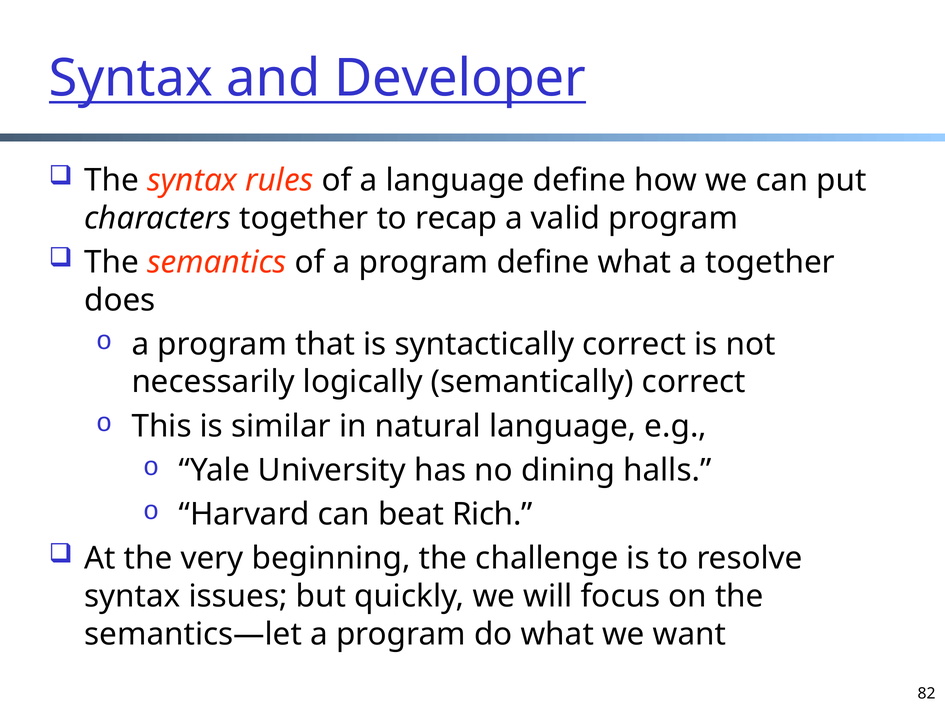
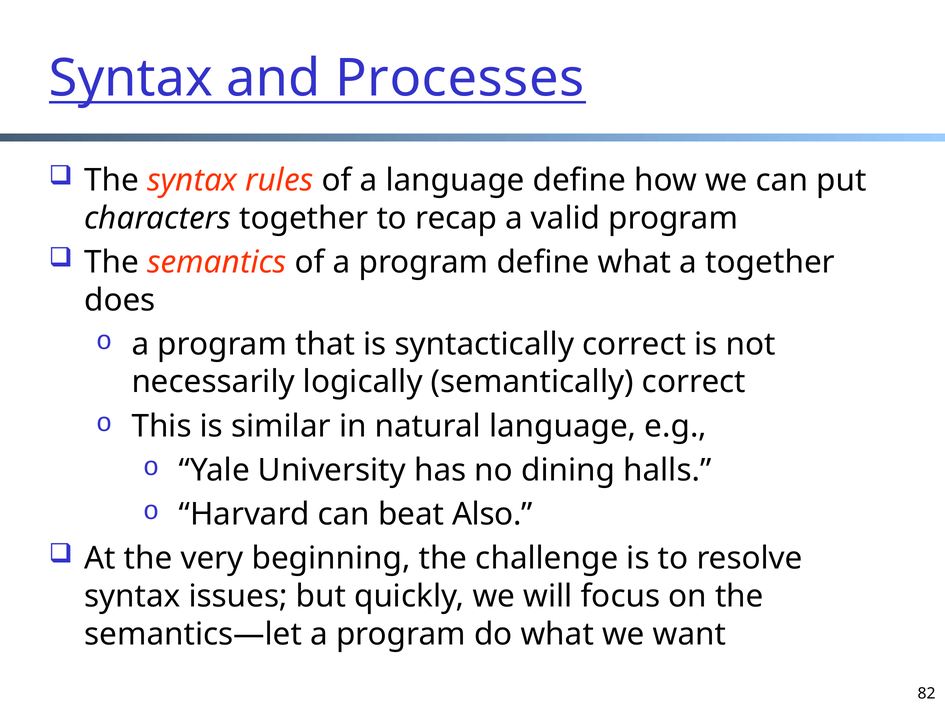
Developer: Developer -> Processes (460, 78)
Rich: Rich -> Also (492, 514)
